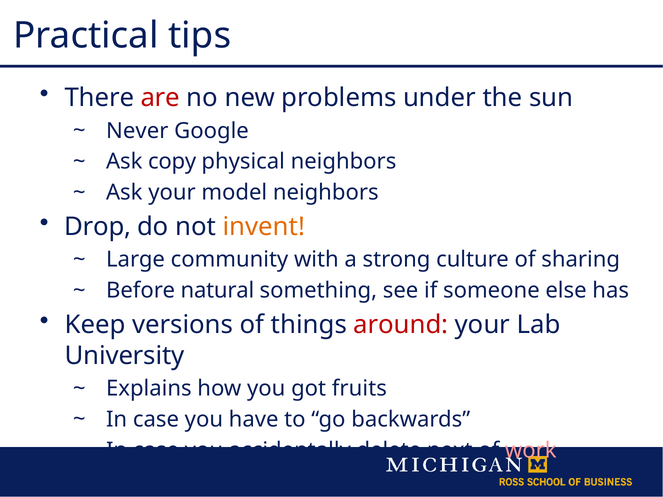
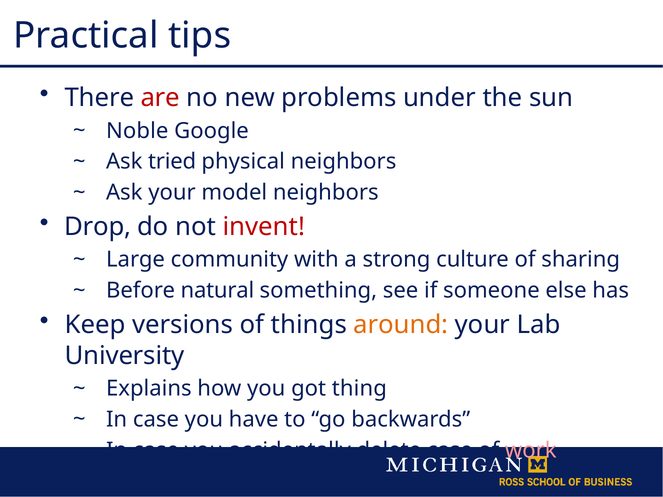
Never: Never -> Noble (137, 131)
copy: copy -> tried (172, 162)
invent colour: orange -> red (264, 227)
around colour: red -> orange (401, 325)
fruits: fruits -> thing (359, 389)
delete next: next -> case (450, 451)
